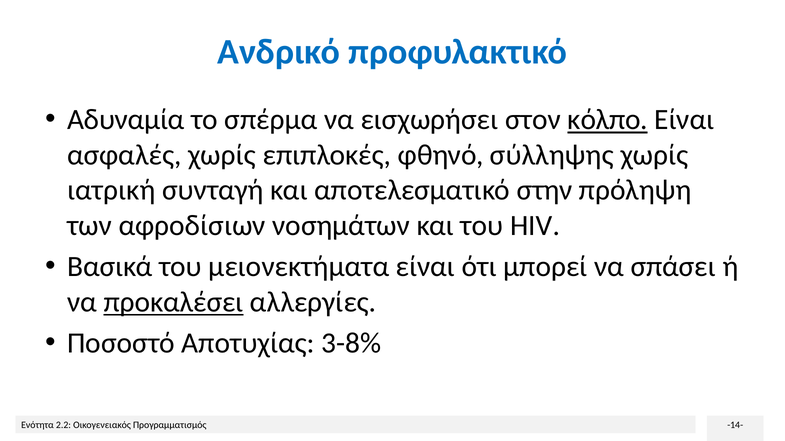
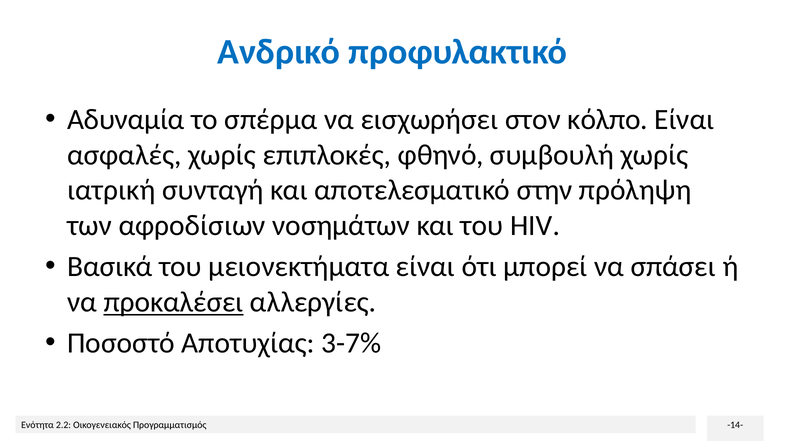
κόλπο underline: present -> none (608, 120)
σύλληψης: σύλληψης -> συμβουλή (552, 155)
3-8%: 3-8% -> 3-7% (351, 344)
